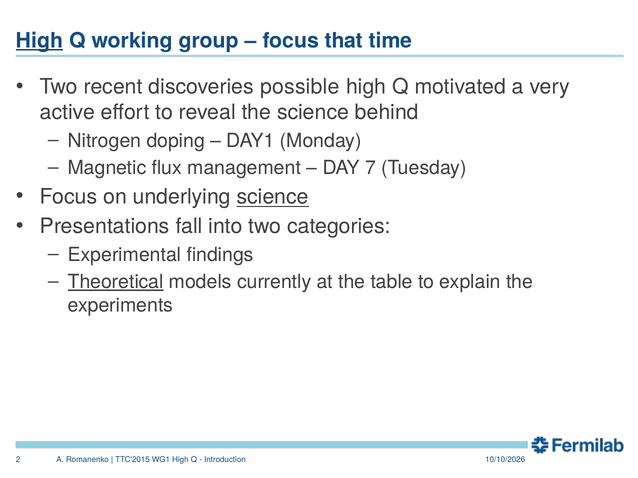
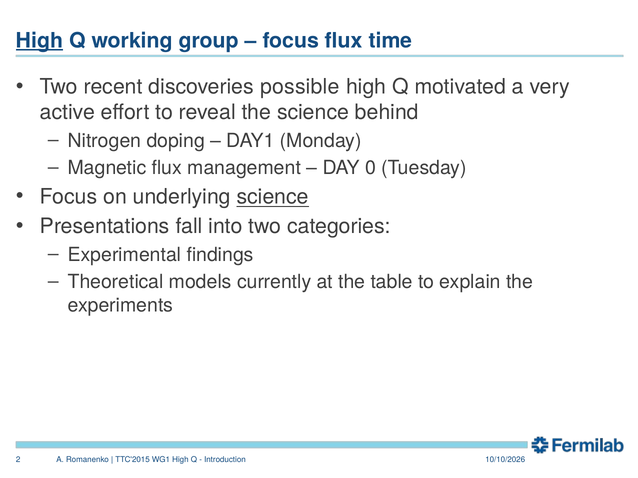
focus that: that -> flux (344, 41)
7: 7 -> 0 (371, 168)
Theoretical underline: present -> none (116, 282)
